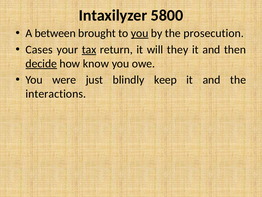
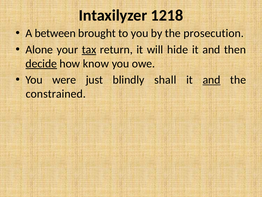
5800: 5800 -> 1218 (167, 15)
you underline: present -> none (140, 33)
Cases: Cases -> Alone (39, 49)
they: they -> hide (178, 49)
keep: keep -> shall (165, 80)
and underline: none -> present (212, 80)
interactions: interactions -> constrained (56, 94)
